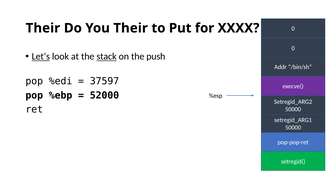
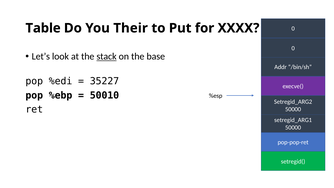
Their: Their -> Table (43, 28)
Let’s underline: present -> none (41, 56)
push: push -> base (156, 56)
37597: 37597 -> 35227 (104, 81)
52000: 52000 -> 50010 (104, 95)
